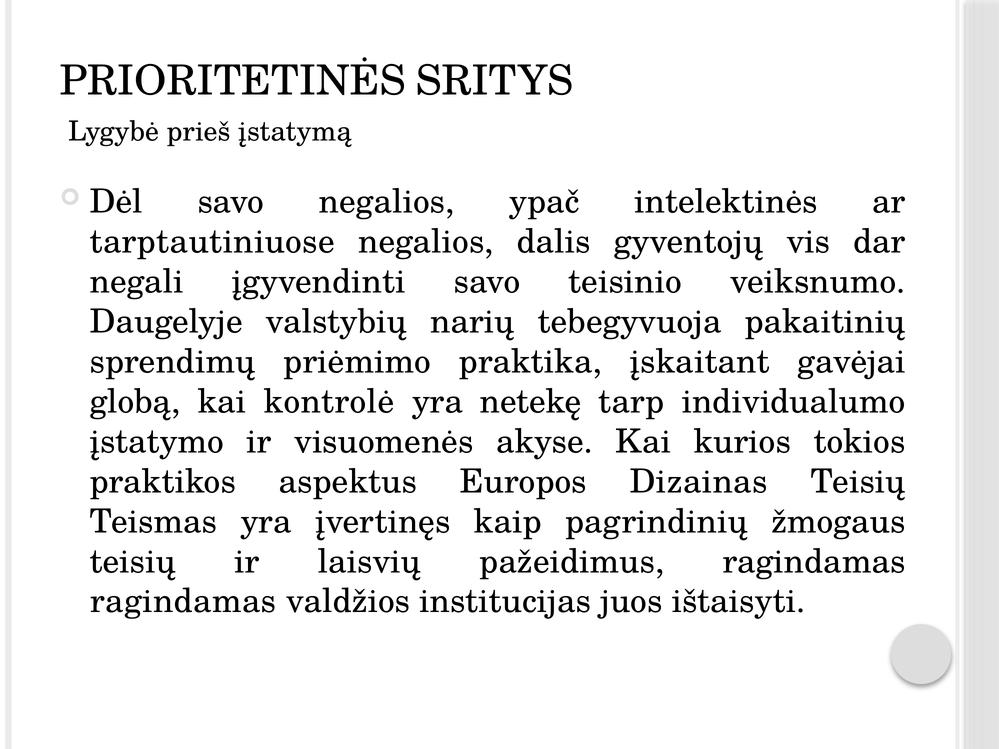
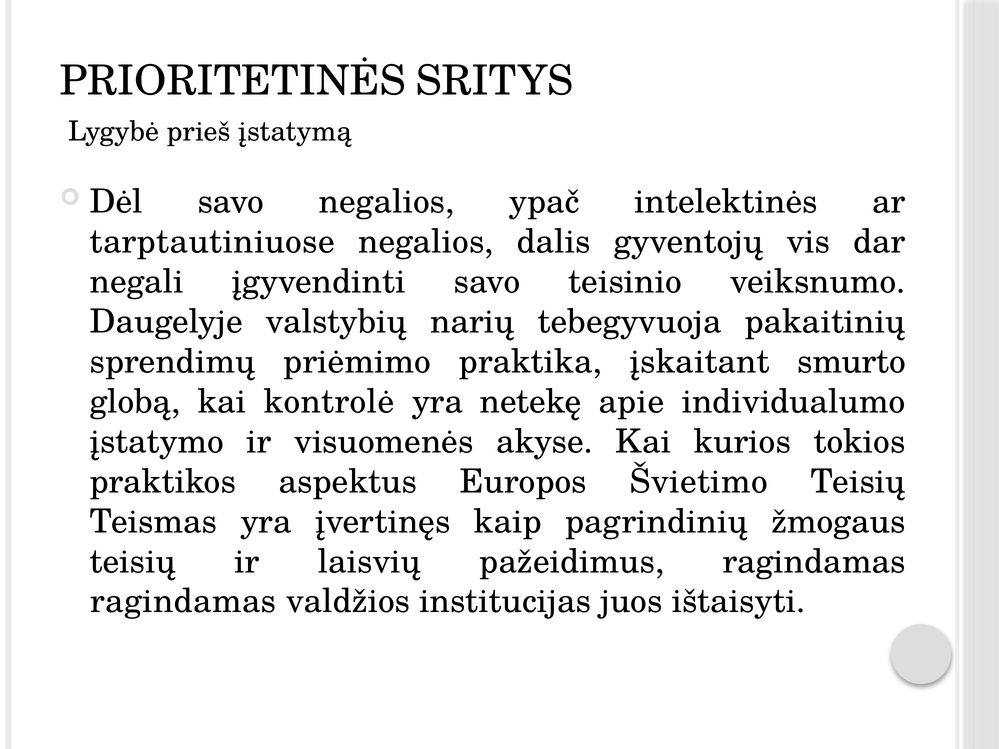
gavėjai: gavėjai -> smurto (852, 362)
tarp: tarp -> apie (631, 402)
Dizainas: Dizainas -> Švietimo (699, 482)
